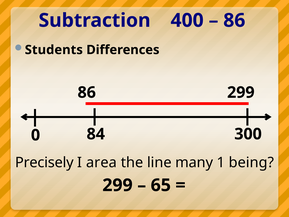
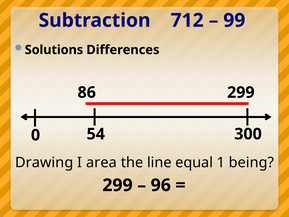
400: 400 -> 712 (187, 20)
86: 86 -> 99 (234, 20)
Students: Students -> Solutions (54, 50)
84: 84 -> 54 (96, 134)
Precisely: Precisely -> Drawing (44, 162)
many: many -> equal (194, 162)
65: 65 -> 96 (161, 185)
